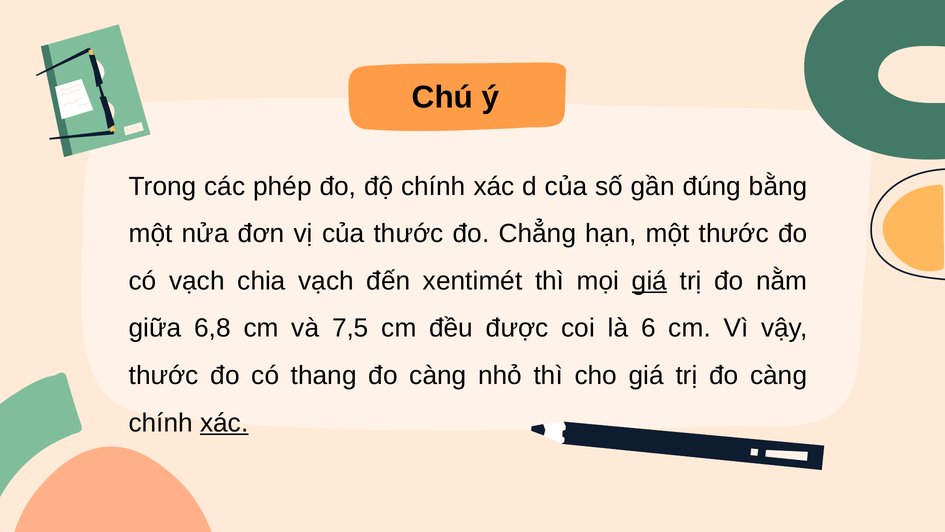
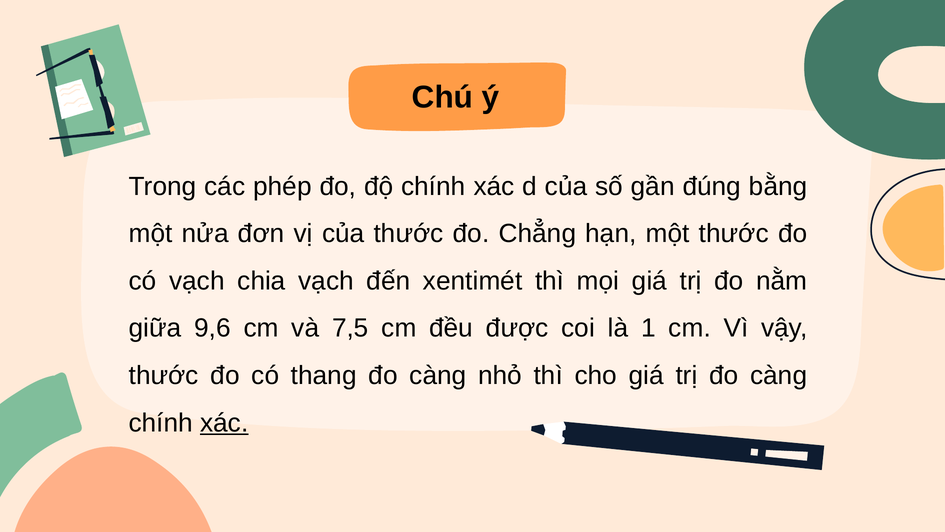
giá underline: present -> none (649, 281)
6,8: 6,8 -> 9,6 (213, 328)
6: 6 -> 1 (648, 328)
